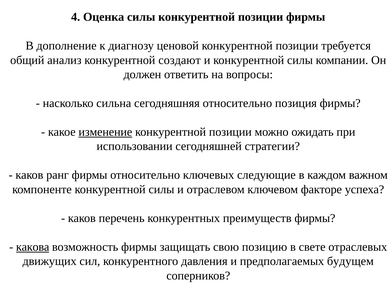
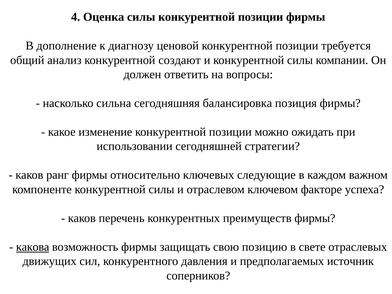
сегодняшняя относительно: относительно -> балансировка (237, 103)
изменение underline: present -> none (105, 132)
будущем: будущем -> источник (350, 261)
